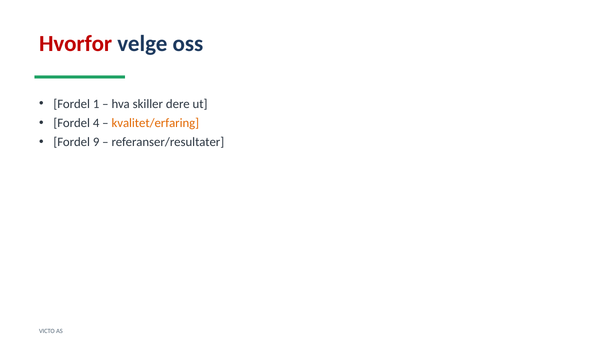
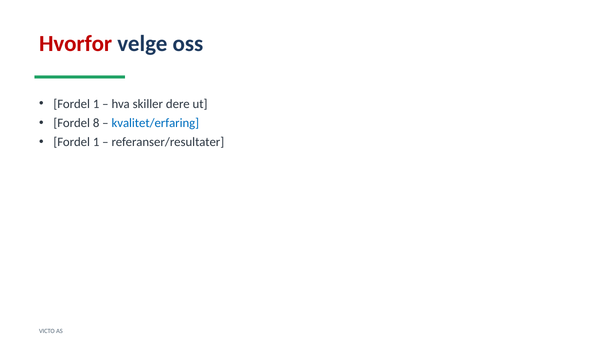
4: 4 -> 8 (96, 123)
kvalitet/erfaring colour: orange -> blue (155, 123)
9: 9 -> 1 (96, 142)
